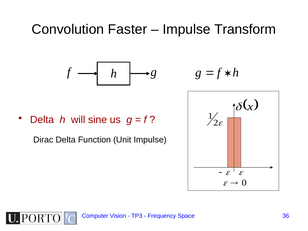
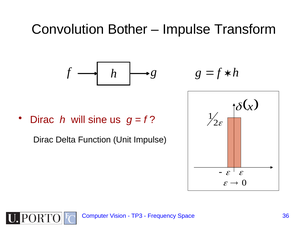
Faster: Faster -> Bother (128, 29)
Delta: Delta -> Dirac (42, 120)
